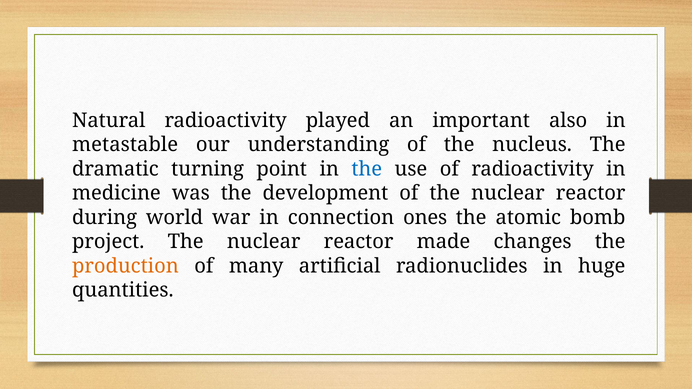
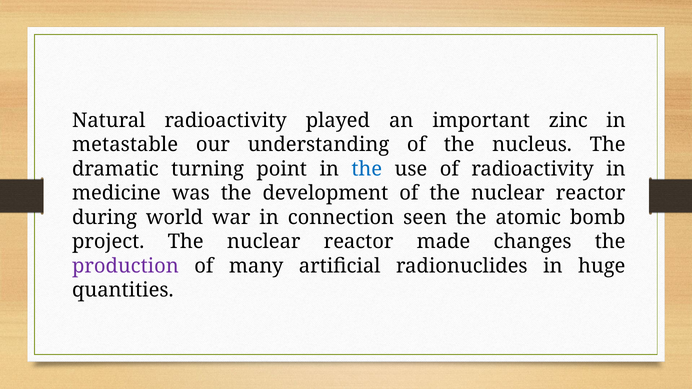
also: also -> zinc (568, 121)
ones: ones -> seen (425, 218)
production colour: orange -> purple (125, 266)
